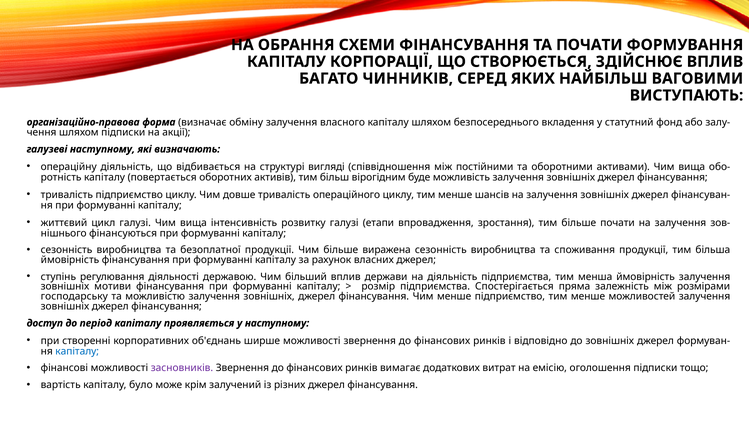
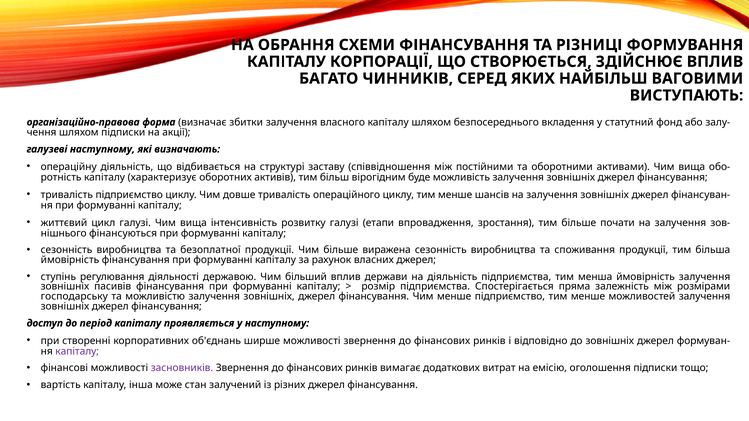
ТА ПОЧАТИ: ПОЧАТИ -> РІЗНИЦІ (589, 45)
обміну: обміну -> збитки (246, 122)
вигляді: вигляді -> заставу (326, 167)
повертається: повертається -> характеризує (162, 177)
мотиви: мотиви -> пасивів (113, 287)
капіталу colour: blue -> purple (77, 351)
було: було -> інша (141, 385)
крім: крім -> стан (196, 385)
